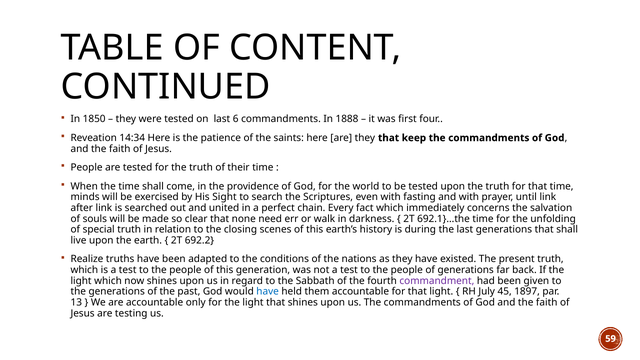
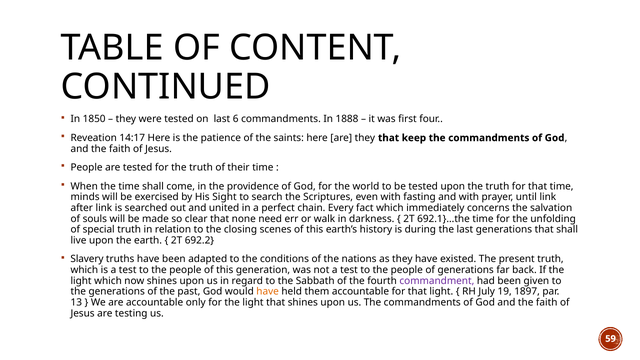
14:34: 14:34 -> 14:17 (132, 138)
Realize: Realize -> Slavery (87, 259)
have colour: blue -> orange (268, 292)
45: 45 -> 19 (505, 292)
